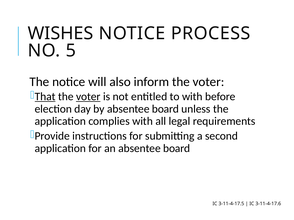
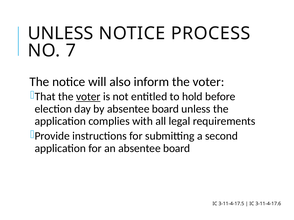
WISHES: WISHES -> UNLESS (61, 34)
5: 5 -> 7 (71, 51)
That underline: present -> none (45, 97)
to with: with -> hold (192, 97)
